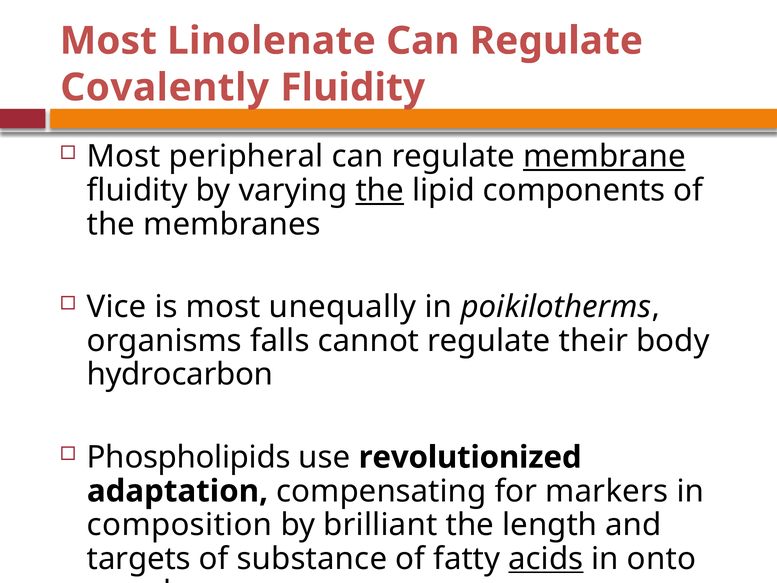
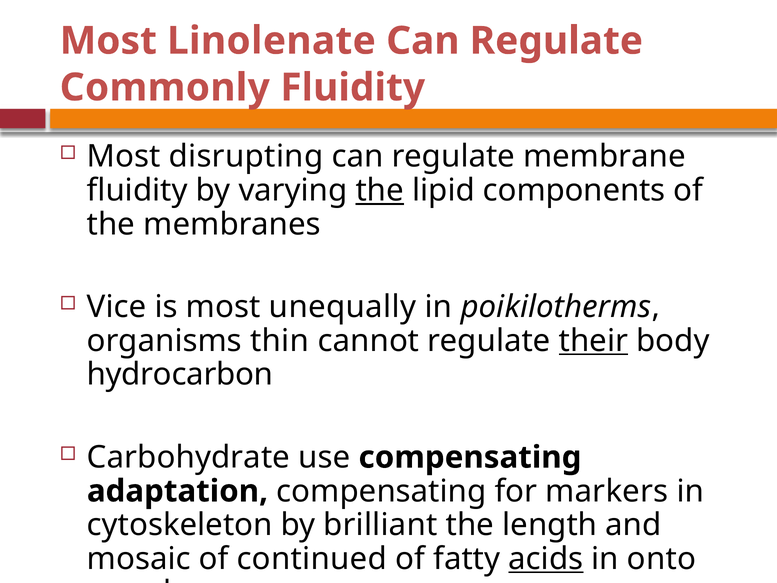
Covalently: Covalently -> Commonly (165, 88)
peripheral: peripheral -> disrupting (246, 157)
membrane underline: present -> none (604, 157)
falls: falls -> thin (280, 341)
their underline: none -> present (593, 341)
Phospholipids: Phospholipids -> Carbohydrate (188, 457)
use revolutionized: revolutionized -> compensating (470, 457)
composition: composition -> cytoskeleton (180, 525)
targets: targets -> mosaic (139, 559)
substance: substance -> continued (312, 559)
